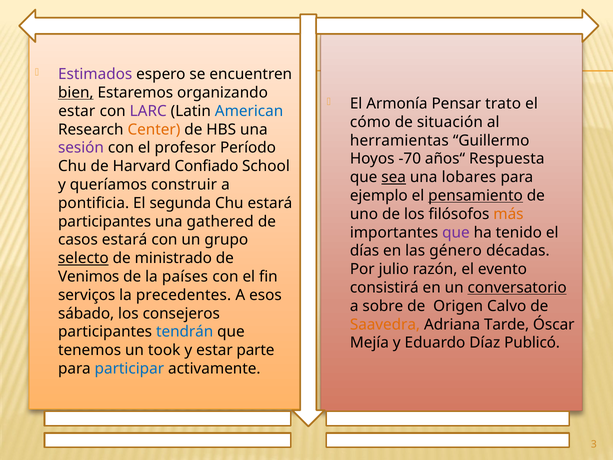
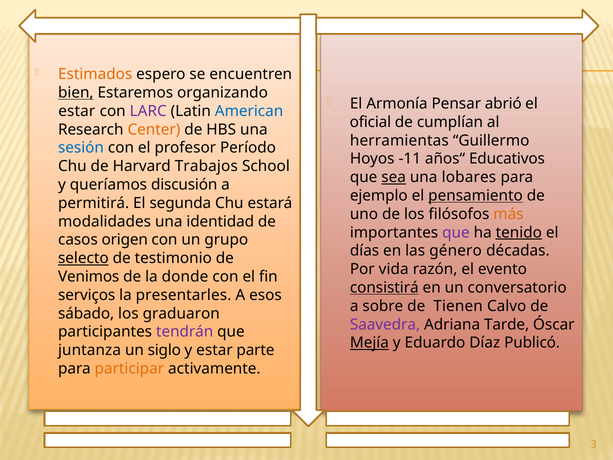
Estimados colour: purple -> orange (95, 74)
trato: trato -> abrió (503, 104)
cómo: cómo -> oficial (370, 122)
situación: situación -> cumplían (450, 122)
sesión colour: purple -> blue (81, 148)
-70: -70 -> -11 (410, 159)
Respuesta: Respuesta -> Educativos (507, 159)
Confiado: Confiado -> Trabajos (206, 166)
construir: construir -> discusión (184, 185)
pontificia: pontificia -> permitirá (94, 203)
participantes: participantes -> modalidades (105, 221)
gathered: gathered -> identidad (220, 221)
tenido underline: none -> present (519, 232)
casos estará: estará -> origen (125, 240)
ministrado: ministrado -> testimonio (173, 258)
julio: julio -> vida (394, 269)
países: países -> donde (185, 277)
consistirá underline: none -> present (384, 288)
conversatorio underline: present -> none (517, 288)
precedentes: precedentes -> presentarles (184, 295)
Origen: Origen -> Tienen (458, 306)
consejeros: consejeros -> graduaron (181, 313)
Saavedra colour: orange -> purple (385, 324)
tendrán colour: blue -> purple (185, 332)
Mejía underline: none -> present (369, 343)
tenemos: tenemos -> juntanza (90, 350)
took: took -> siglo (164, 350)
participar colour: blue -> orange (129, 368)
